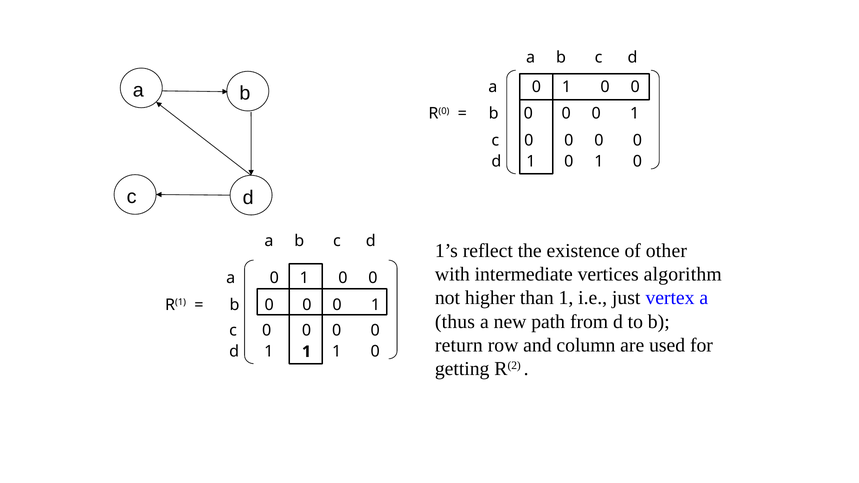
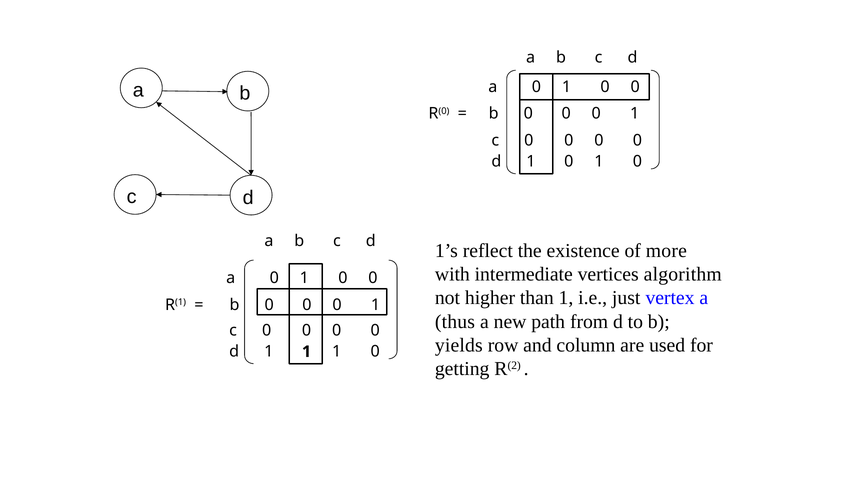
other: other -> more (666, 251)
return: return -> yields (459, 345)
